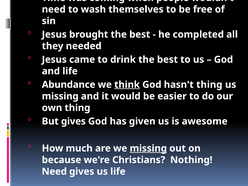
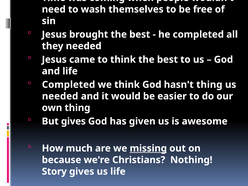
to drink: drink -> think (123, 60)
Abundance: Abundance -> Completed (69, 85)
think underline: present -> none (127, 85)
missing: missing -> needed (60, 96)
Need: Need -> Story (54, 171)
